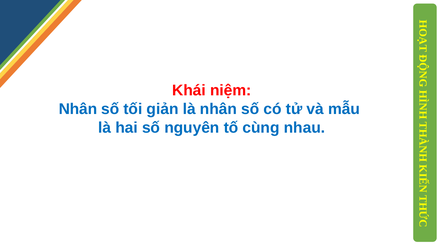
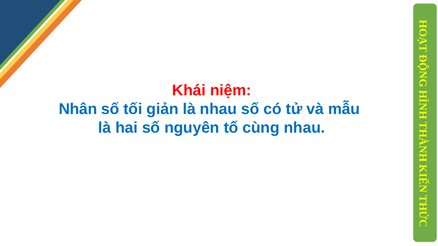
là nhân: nhân -> nhau (218, 109)
